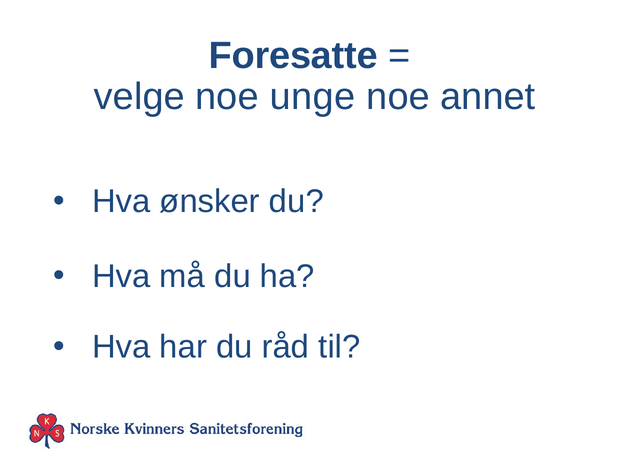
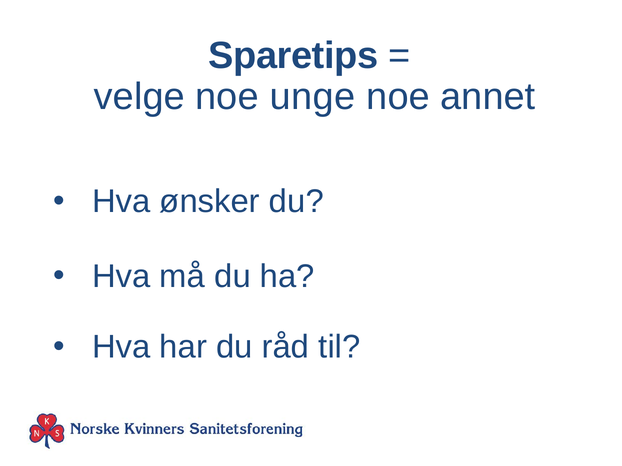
Foresatte: Foresatte -> Sparetips (293, 56)
